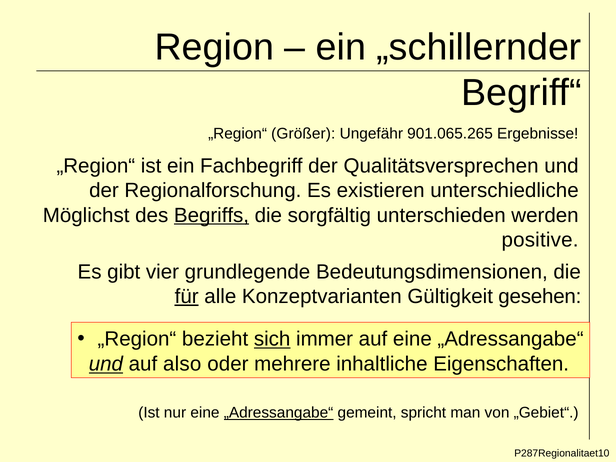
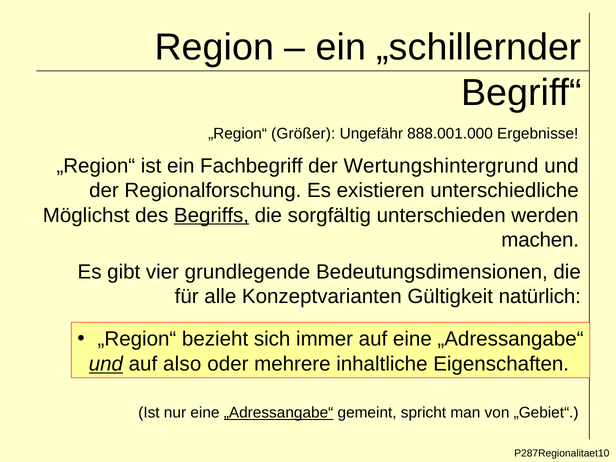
901.065.265: 901.065.265 -> 888.001.000 (450, 134)
Qualitätsversprechen: Qualitätsversprechen -> Wertungshintergrund (441, 166)
positive: positive -> machen (540, 240)
für underline: present -> none (187, 296)
gesehen: gesehen -> natürlich (540, 296)
sich underline: present -> none (272, 339)
